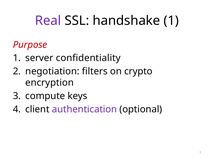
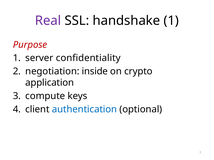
filters: filters -> inside (95, 72)
encryption: encryption -> application (50, 83)
authentication colour: purple -> blue (84, 110)
